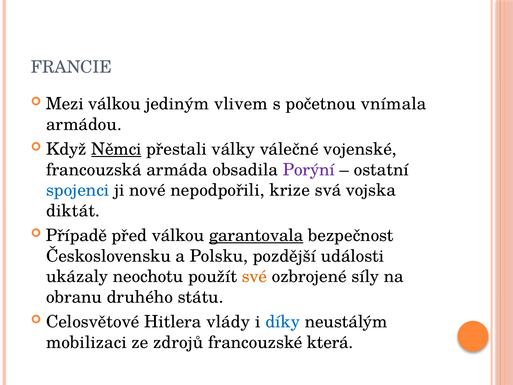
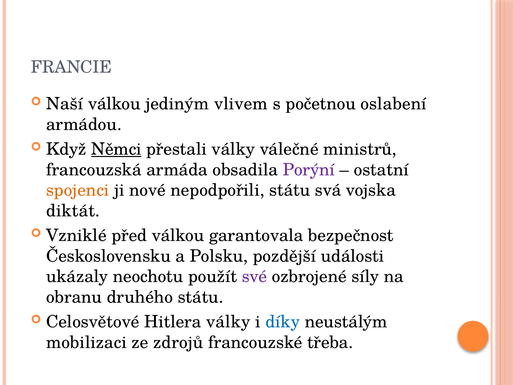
Mezi: Mezi -> Naší (65, 104)
vnímala: vnímala -> oslabení (394, 104)
vojenské: vojenské -> ministrů (360, 149)
spojenci colour: blue -> orange (78, 190)
nepodpořili krize: krize -> státu (290, 190)
Případě: Případě -> Vzniklé (76, 235)
garantovala underline: present -> none (256, 235)
své colour: orange -> purple (255, 276)
Hitlera vlády: vlády -> války (228, 322)
která: která -> třeba (330, 342)
